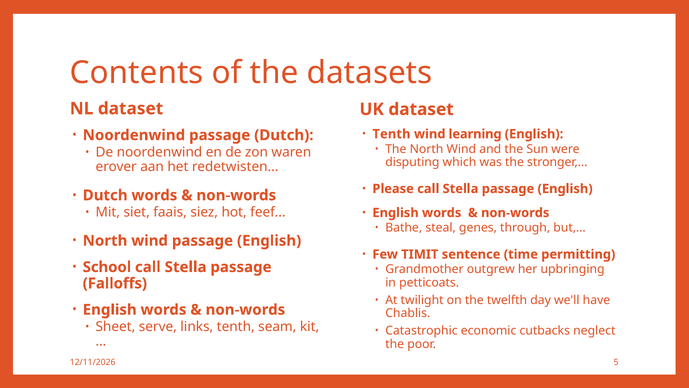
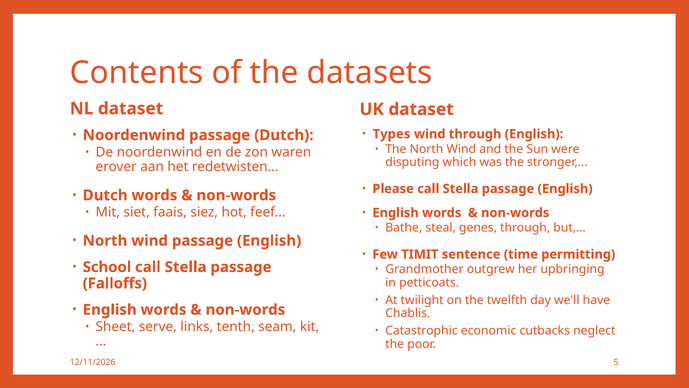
Tenth: Tenth -> Types (391, 134)
wind learning: learning -> through (475, 134)
